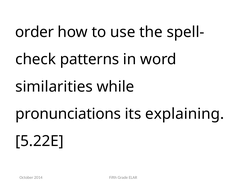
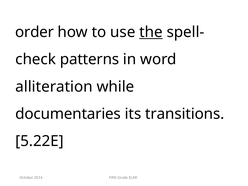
the underline: none -> present (151, 32)
similarities: similarities -> alliteration (54, 87)
pronunciations: pronunciations -> documentaries (68, 114)
explaining: explaining -> transitions (185, 114)
